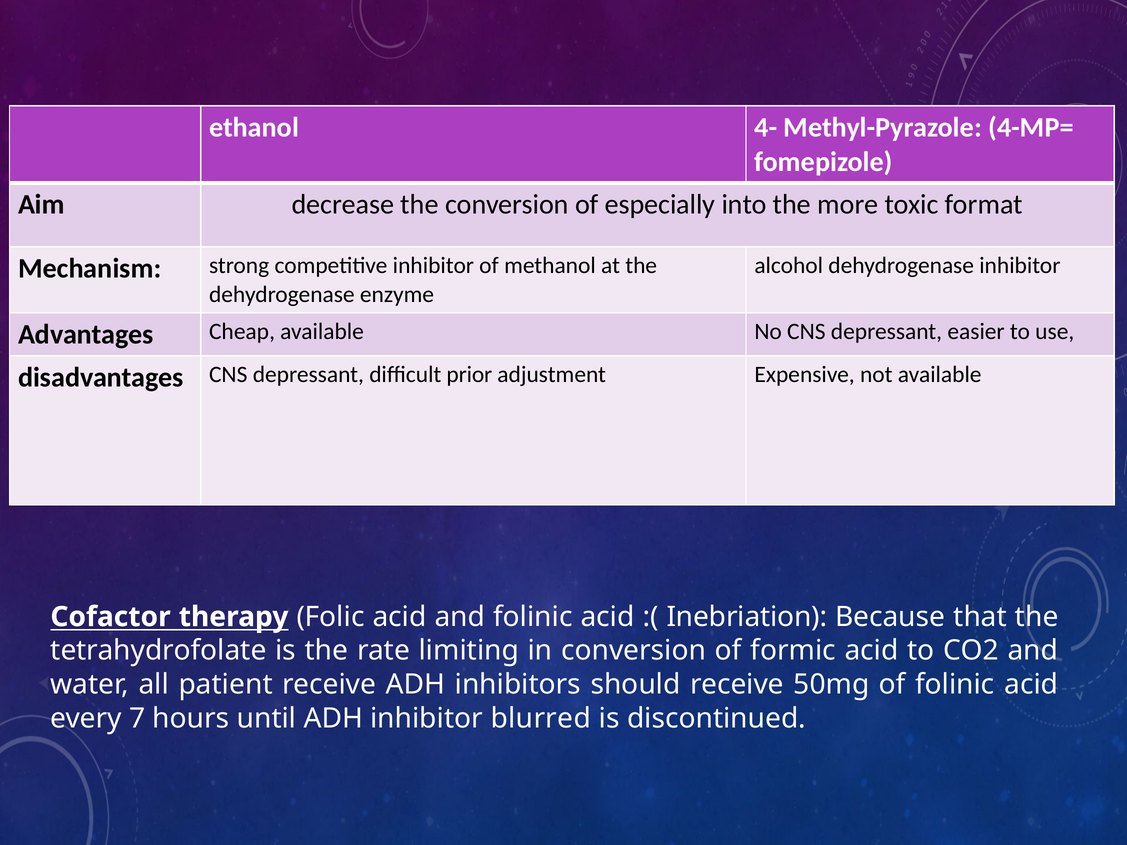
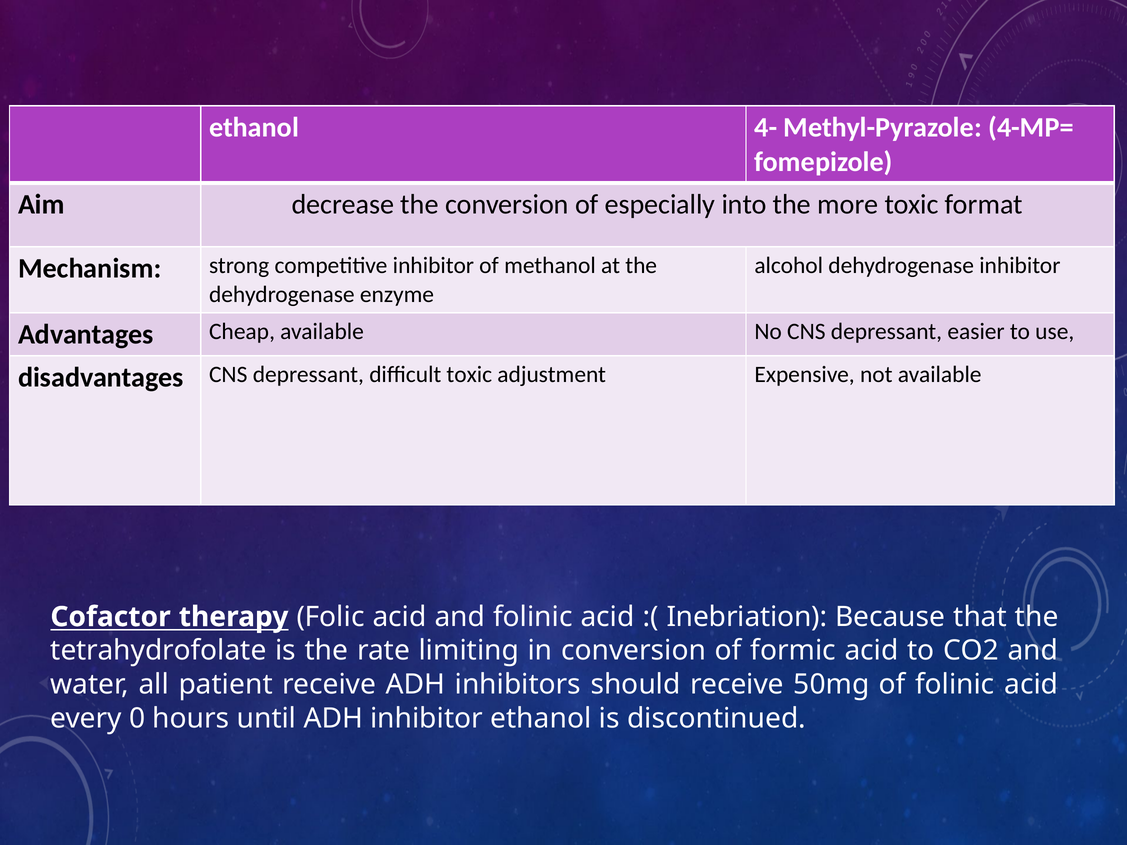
difficult prior: prior -> toxic (469, 375)
7: 7 -> 0 (137, 718)
inhibitor blurred: blurred -> ethanol (541, 718)
